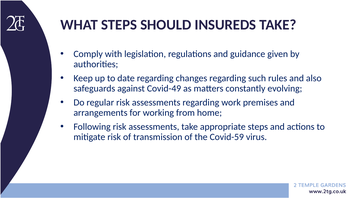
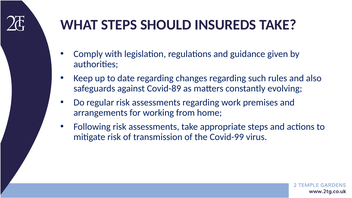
Covid-49: Covid-49 -> Covid-89 (164, 88)
Covid-59: Covid-59 -> Covid-99 (227, 137)
